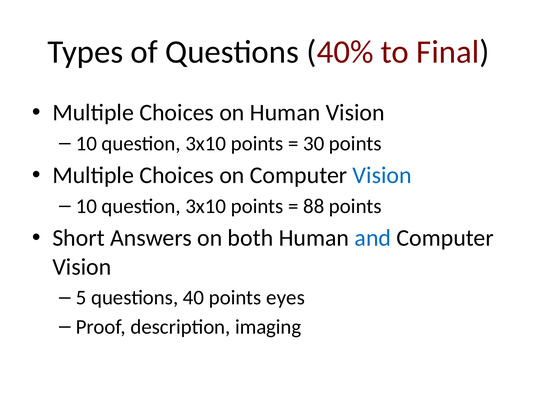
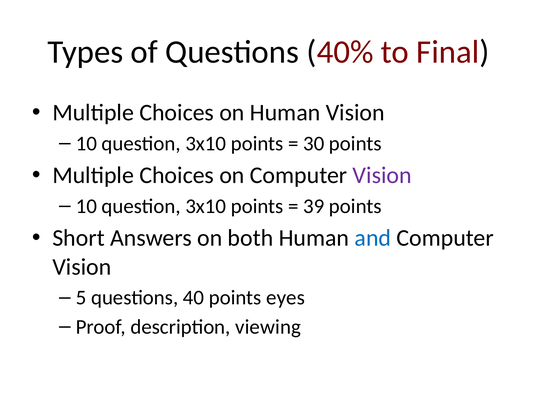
Vision colour: blue -> purple (382, 175)
88: 88 -> 39 (314, 206)
imaging: imaging -> viewing (268, 327)
